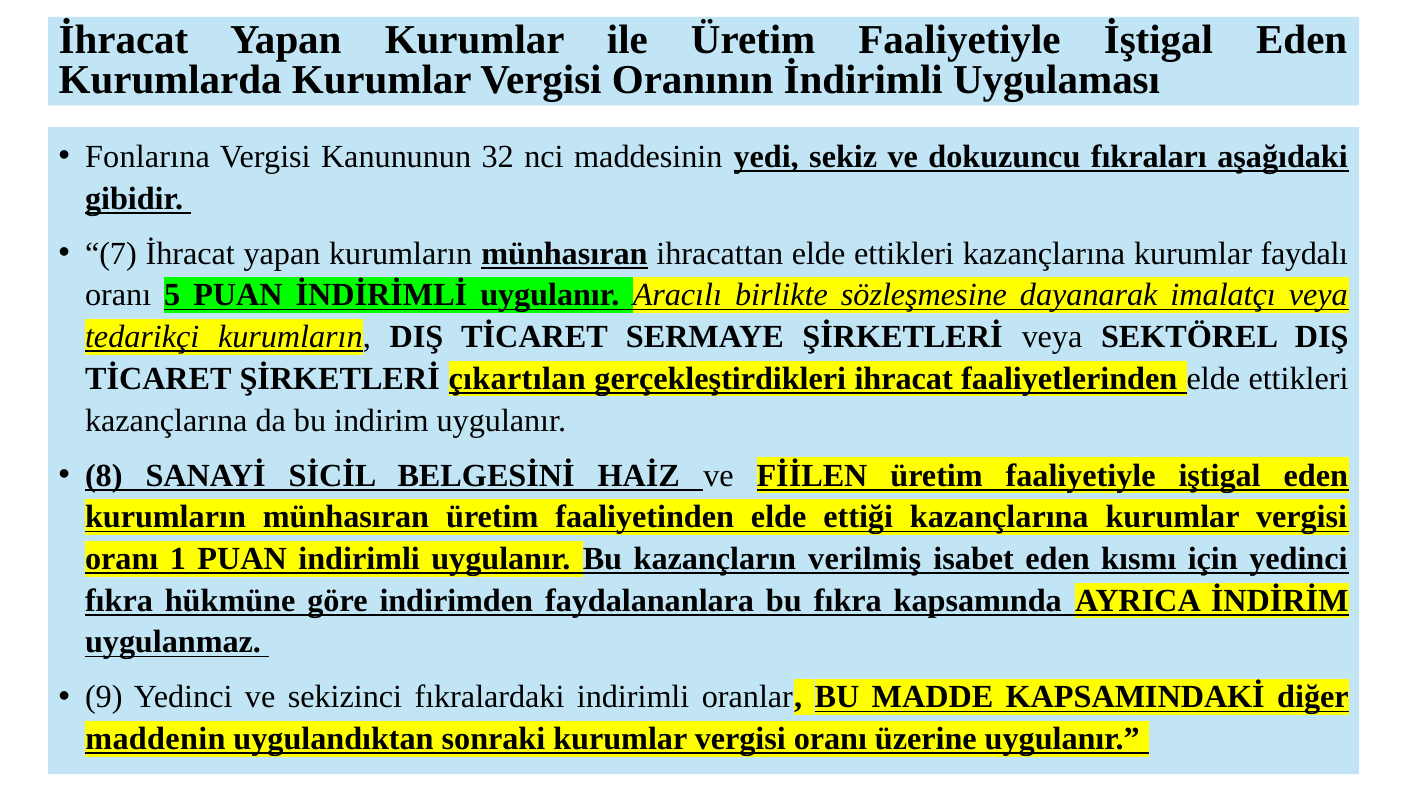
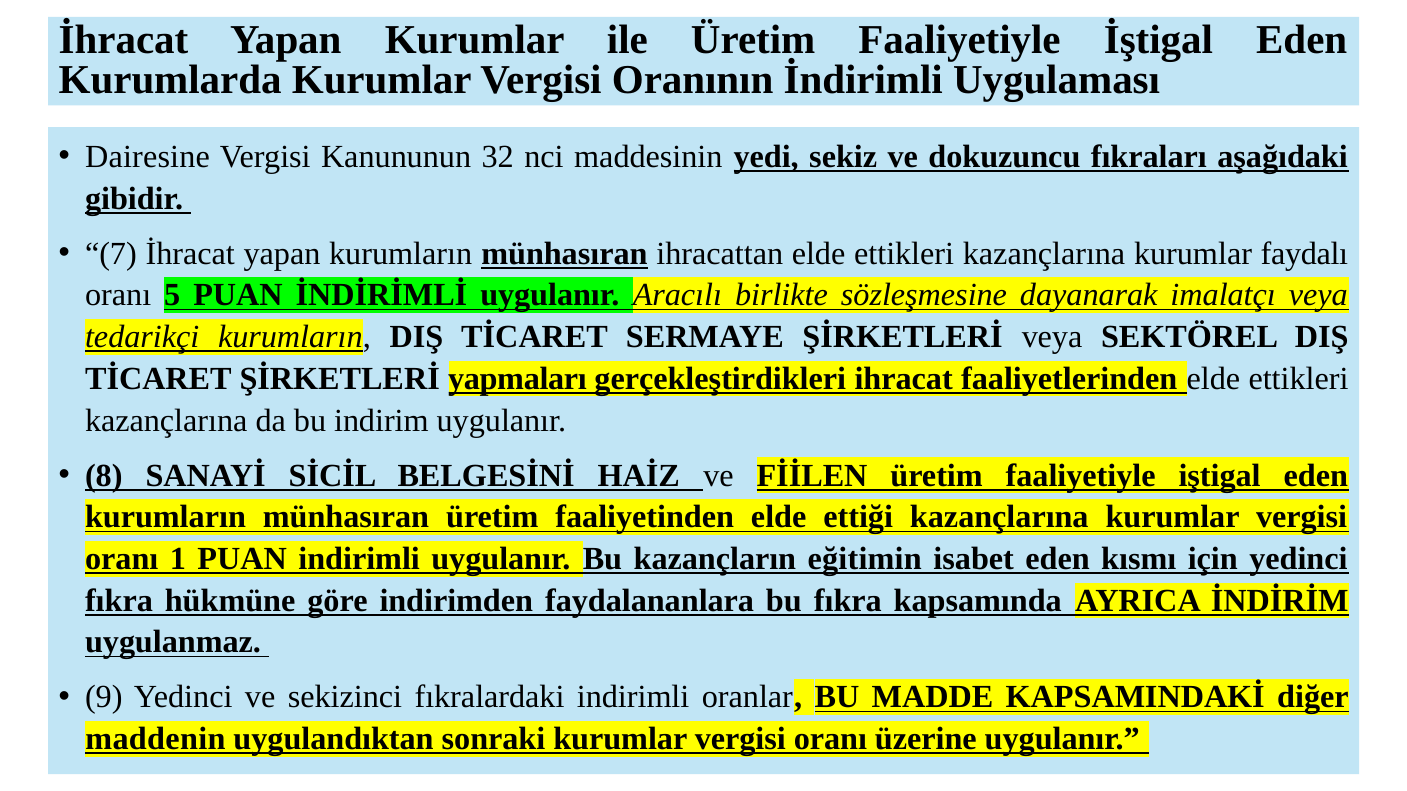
Fonlarına: Fonlarına -> Dairesine (148, 157)
çıkartılan: çıkartılan -> yapmaları (517, 379)
verilmiş: verilmiş -> eğitimin (865, 559)
